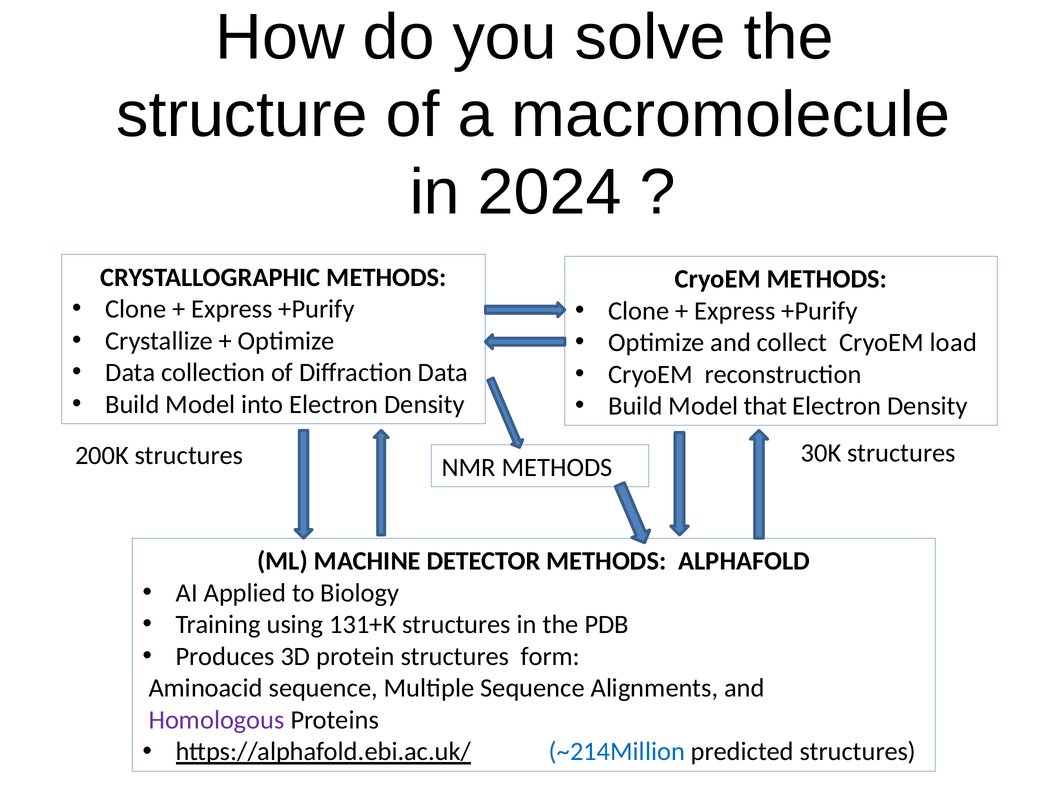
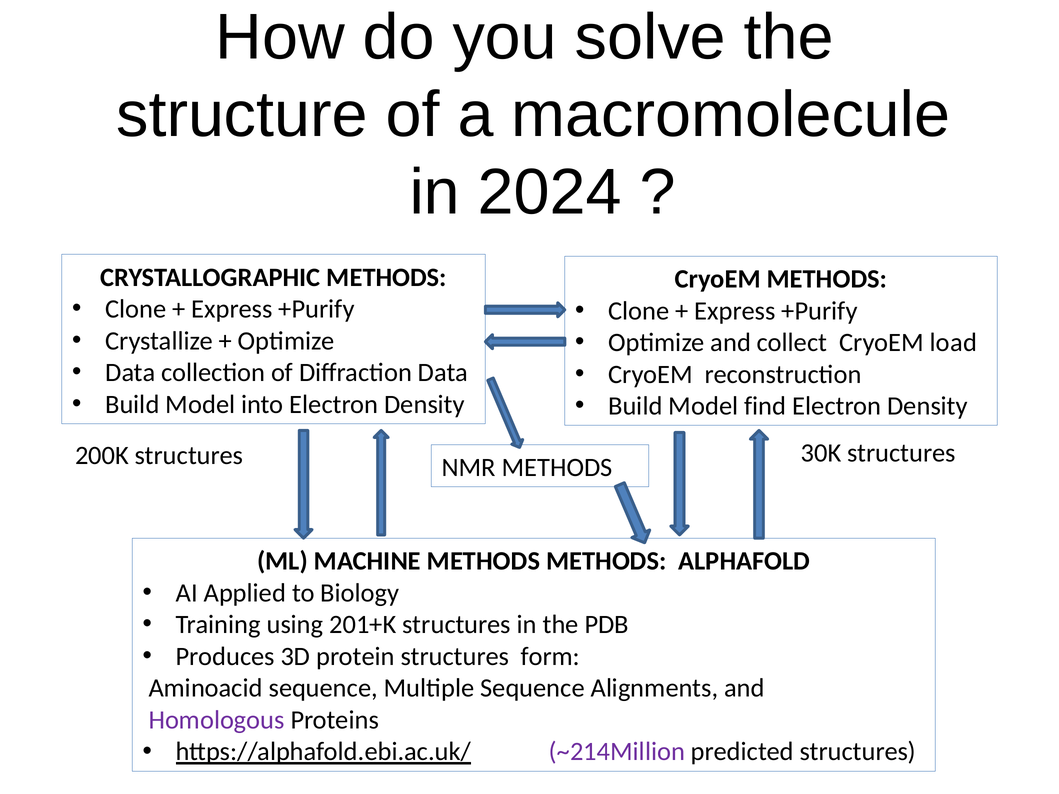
that: that -> find (765, 406)
MACHINE DETECTOR: DETECTOR -> METHODS (483, 561)
131+K: 131+K -> 201+K (363, 625)
~214Million colour: blue -> purple (617, 752)
